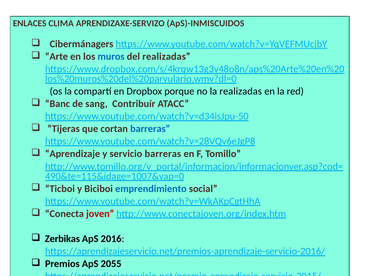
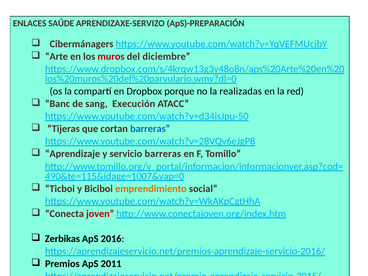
CLIMA: CLIMA -> SAÚDE (61, 23)
ApS)-INMISCUIDOS: ApS)-INMISCUIDOS -> ApS)-PREPARACIÓN (206, 23)
muros colour: blue -> red (111, 56)
del realizadas: realizadas -> diciembre (166, 56)
Contribuír: Contribuír -> Execución (134, 104)
emprendimiento colour: blue -> orange (151, 189)
2055: 2055 -> 2011 (111, 264)
